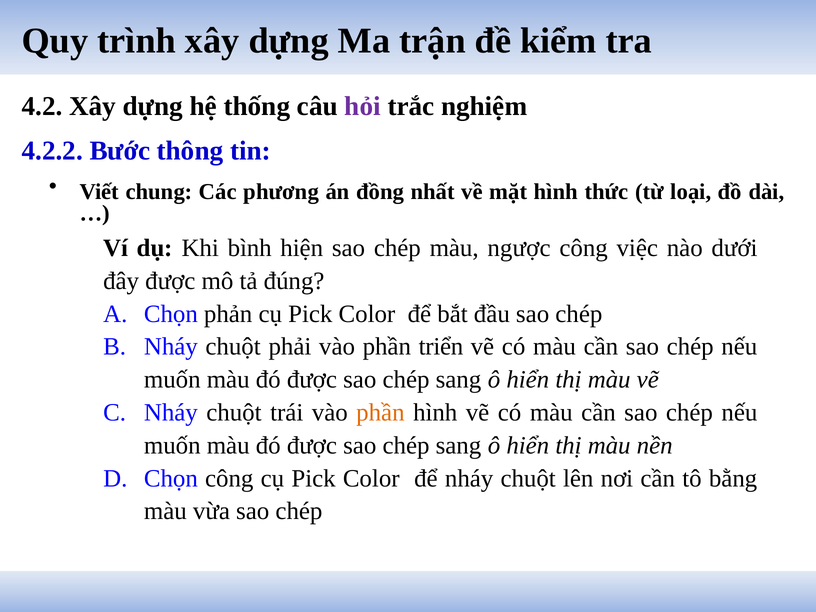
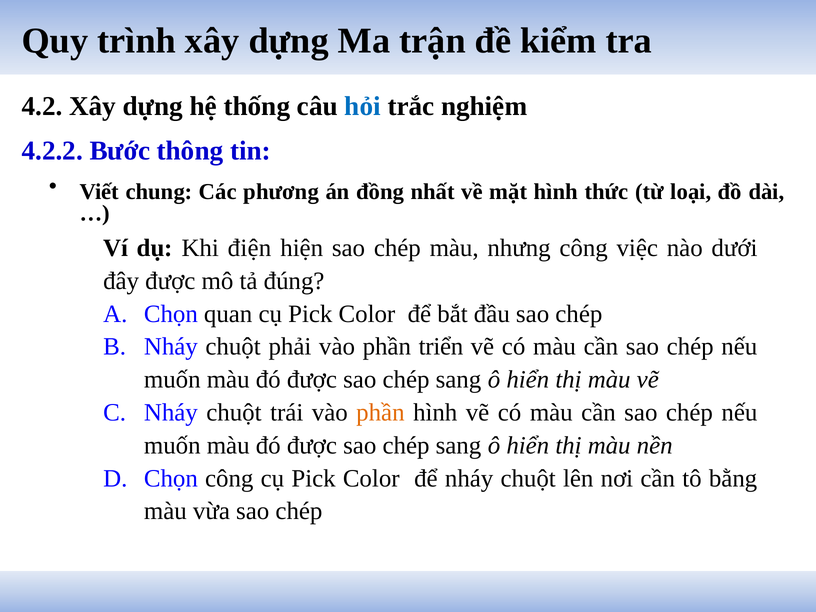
hỏi colour: purple -> blue (363, 107)
bình: bình -> điện (249, 248)
ngược: ngược -> nhưng (519, 248)
phản: phản -> quan (228, 314)
